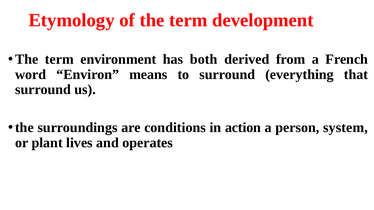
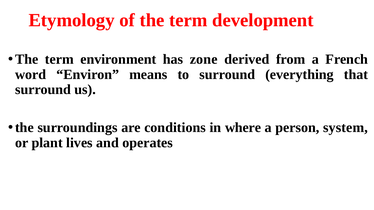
both: both -> zone (204, 59)
action: action -> where (243, 128)
